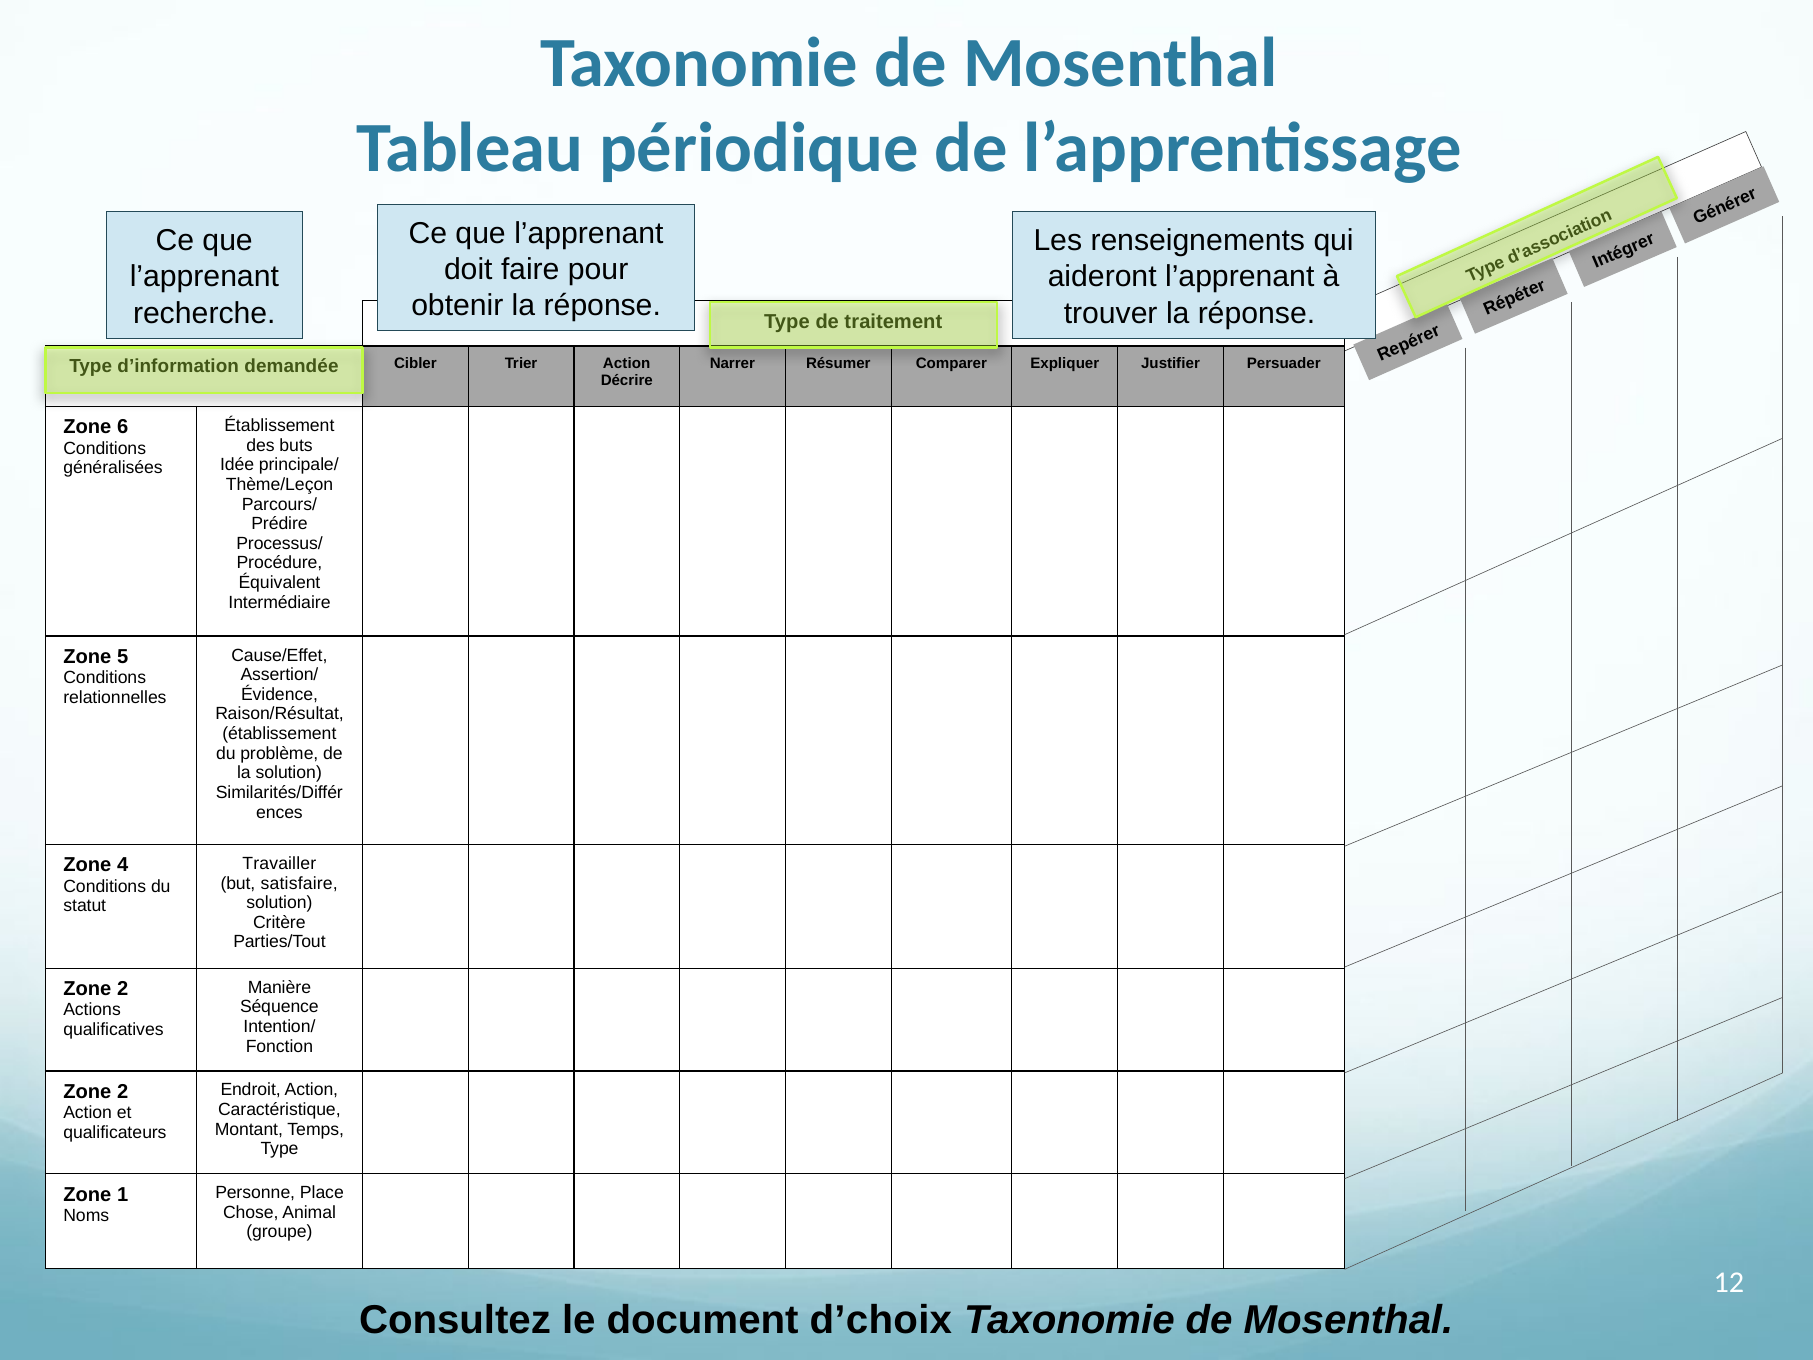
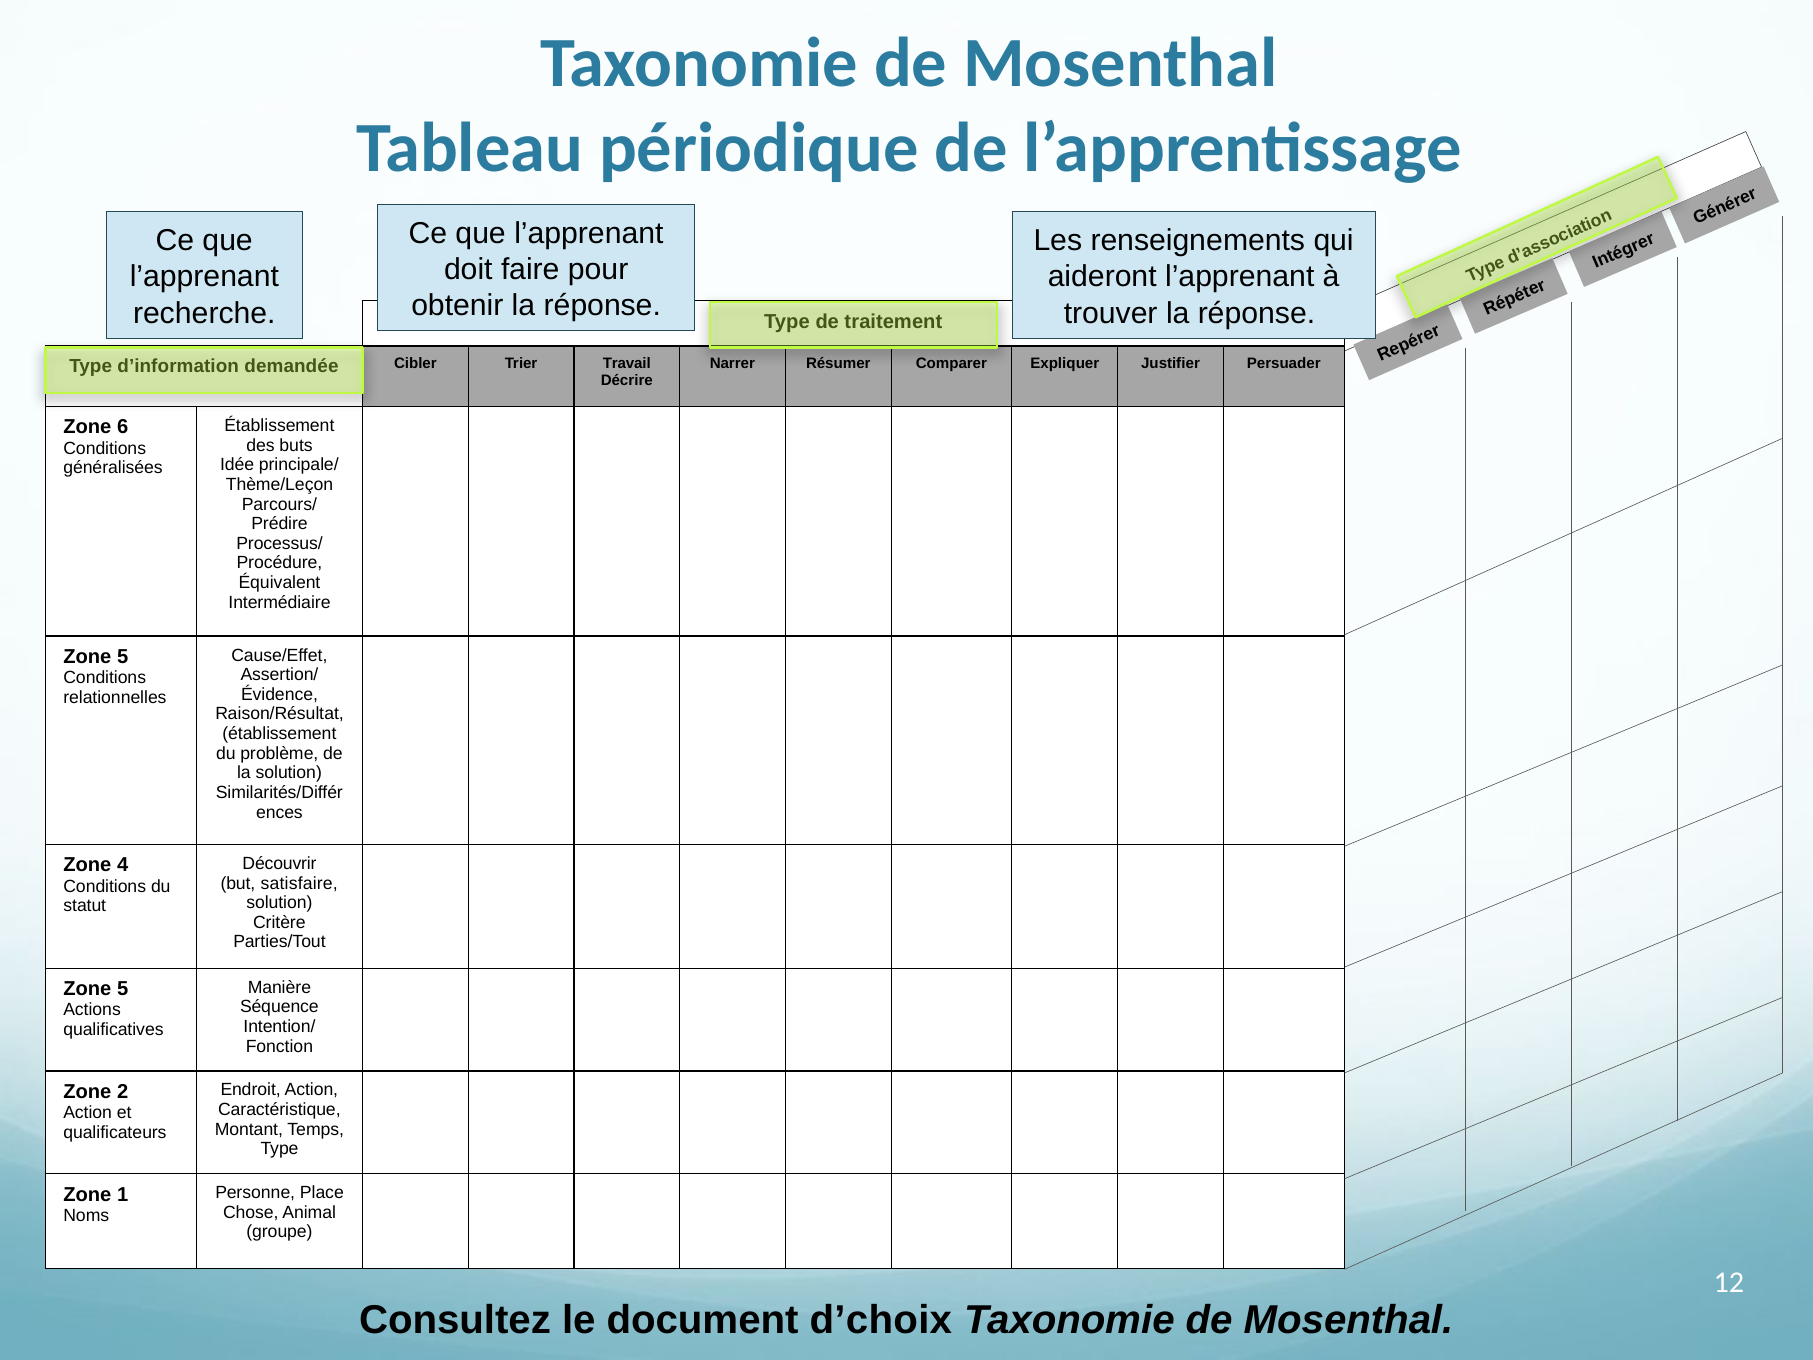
Trier Action: Action -> Travail (627, 364)
Travailler: Travailler -> Découvrir (279, 863)
2: 2 -> 5 (123, 989)
